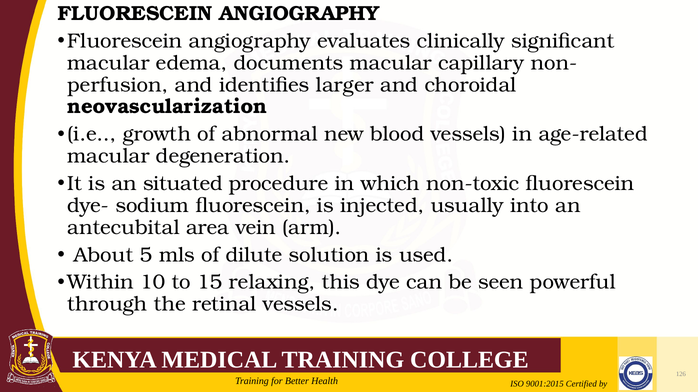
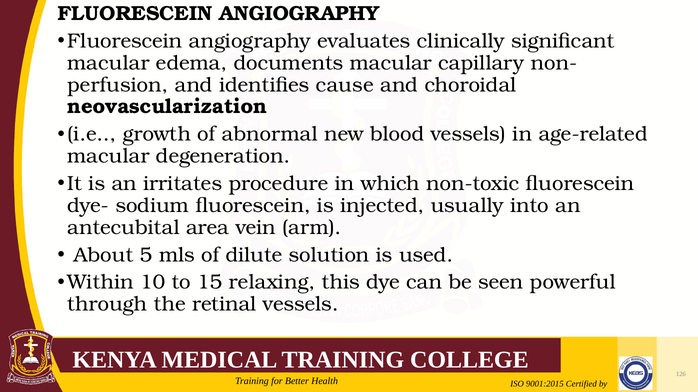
larger: larger -> cause (345, 85)
situated: situated -> irritates (183, 184)
